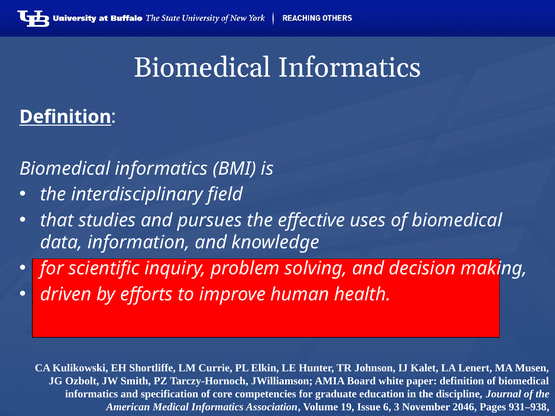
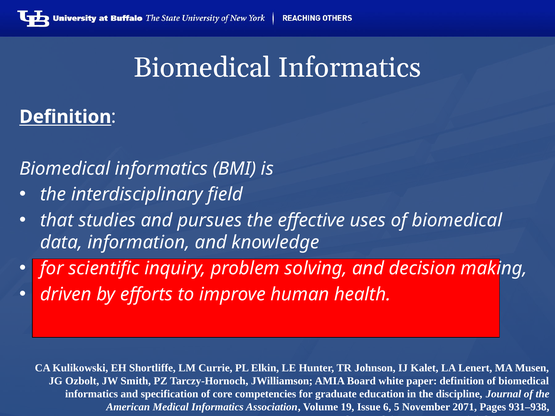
3: 3 -> 5 (397, 407)
2046: 2046 -> 2071 (465, 407)
